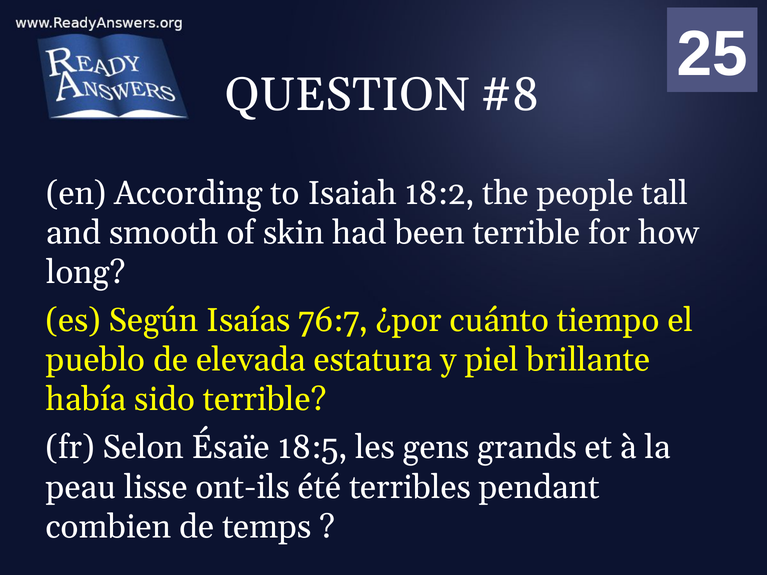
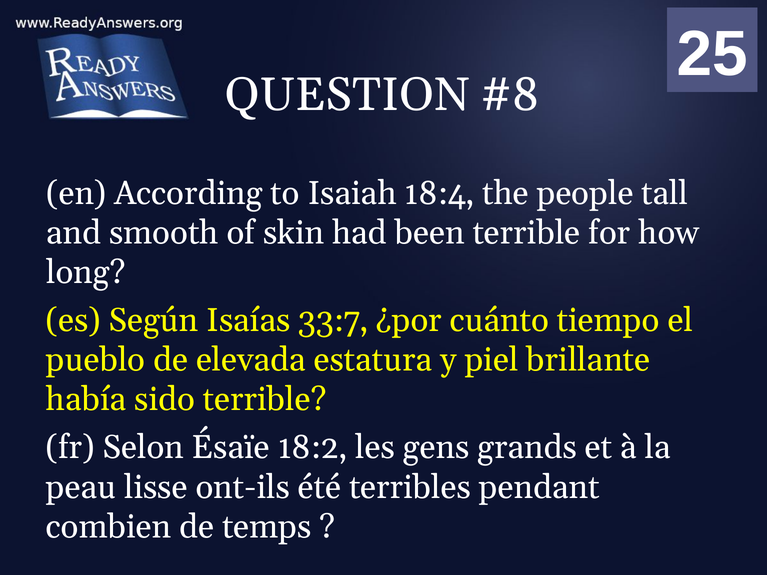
18:2: 18:2 -> 18:4 (440, 193)
76:7: 76:7 -> 33:7 (333, 320)
18:5: 18:5 -> 18:2 (313, 448)
